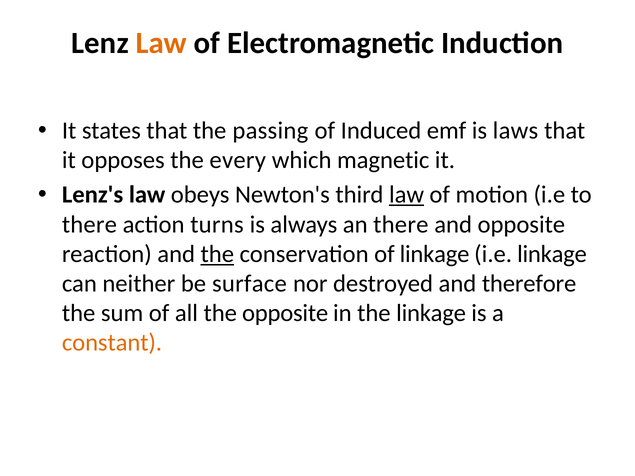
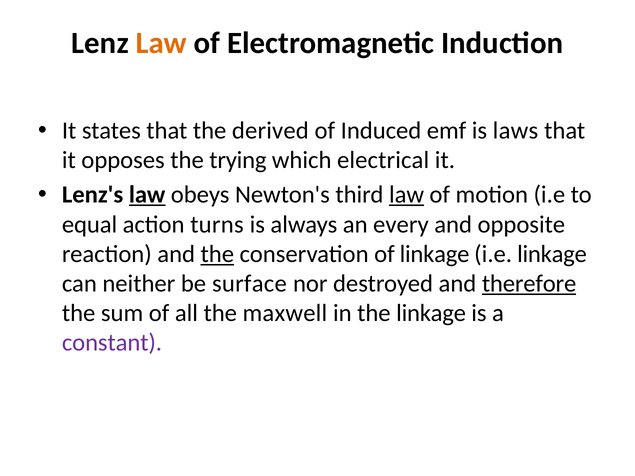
passing: passing -> derived (270, 131)
every: every -> trying (238, 160)
magnetic: magnetic -> electrical (383, 160)
law underline: none -> present (147, 195)
there: there -> equal (90, 224)
an there: there -> every (401, 224)
therefore underline: none -> present (529, 284)
the opposite: opposite -> maxwell (285, 313)
constant colour: orange -> purple (112, 343)
